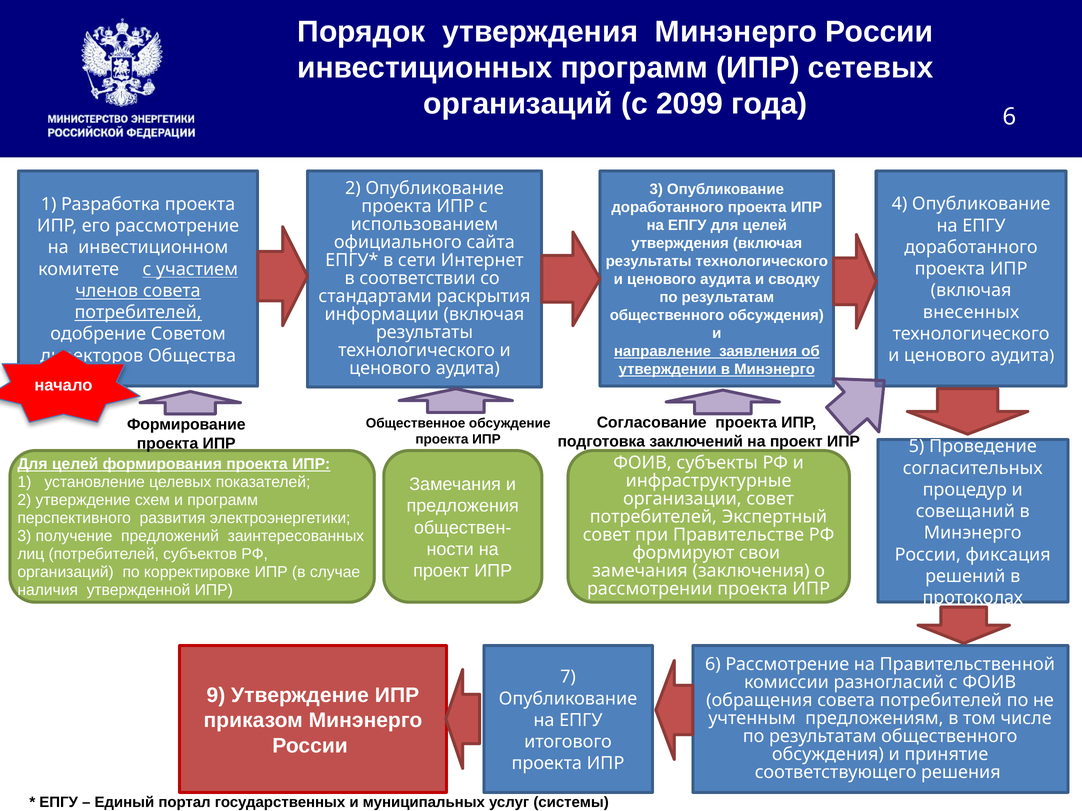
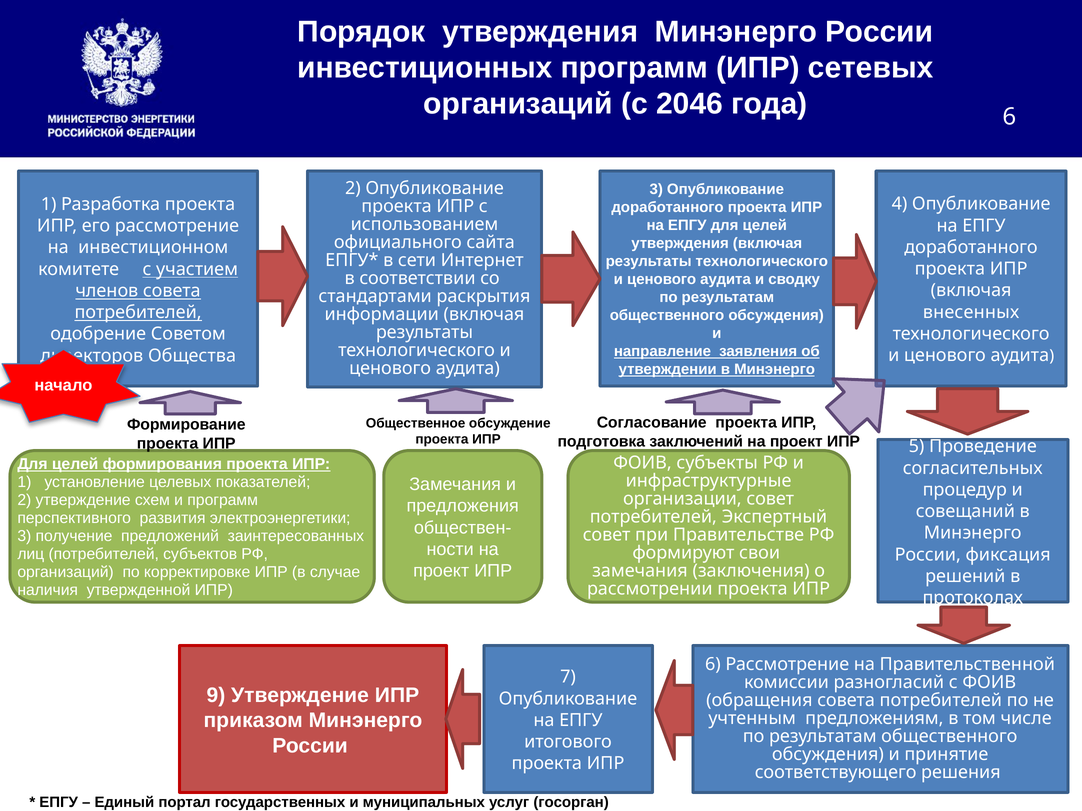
2099: 2099 -> 2046 (690, 104)
системы: системы -> госорган (571, 803)
